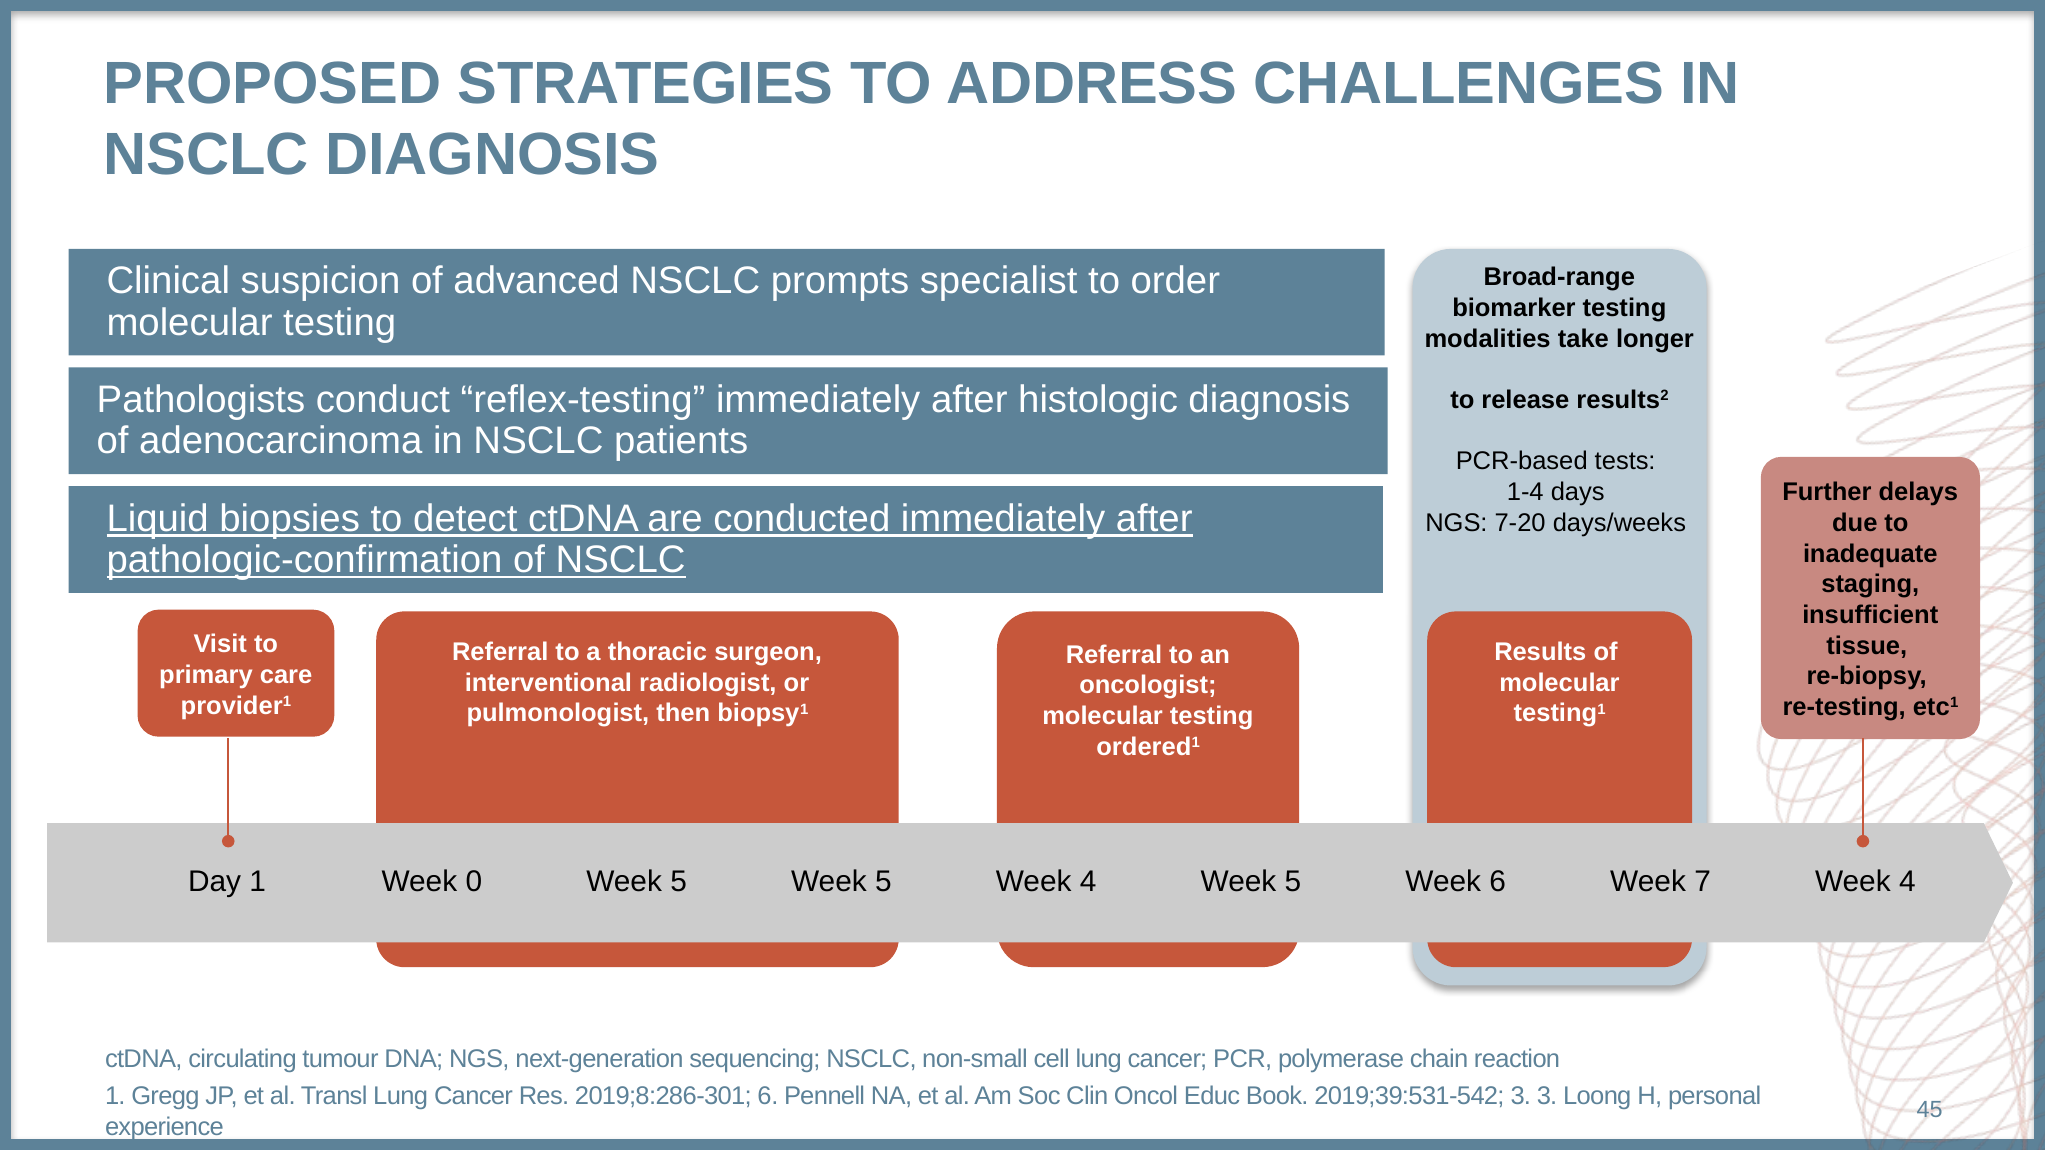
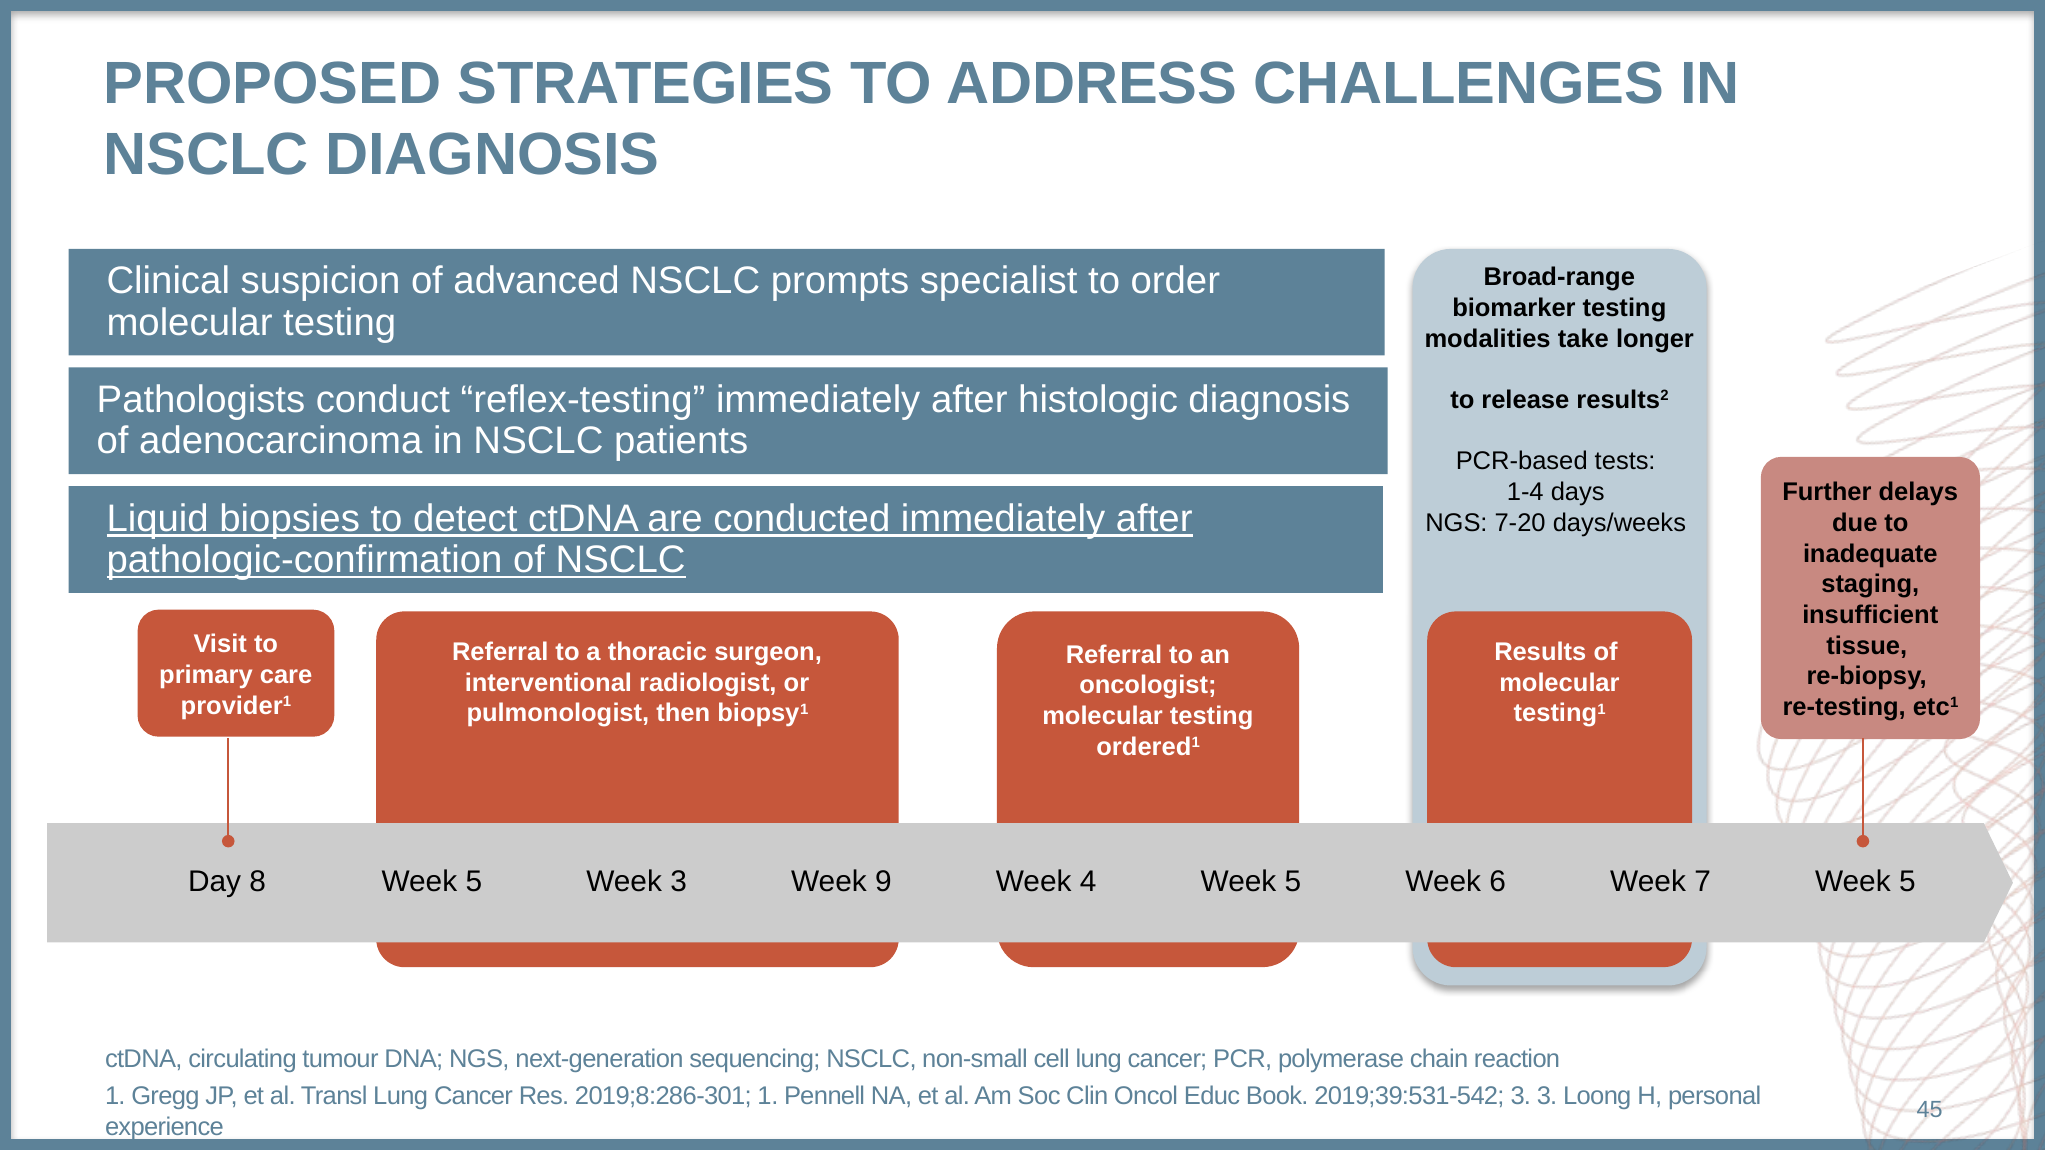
Day 1: 1 -> 8 (258, 882)
0: 0 -> 5 (474, 882)
5: 5 -> 3 (679, 882)
5: 5 -> 9 (883, 882)
7 Week 4: 4 -> 5 (1907, 882)
2019;8:286-301 6: 6 -> 1 (768, 1096)
